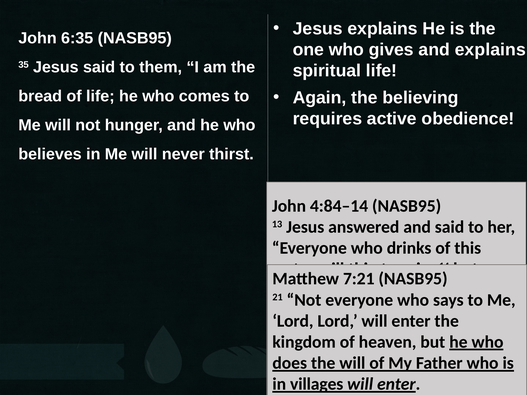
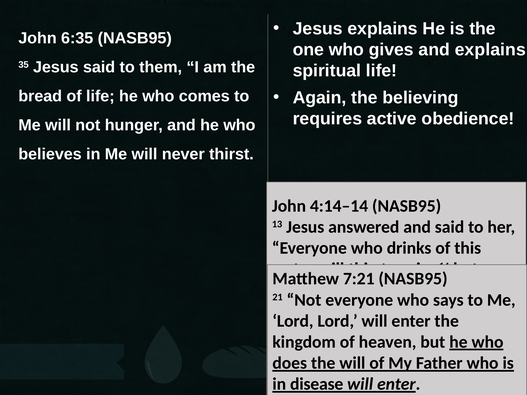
4:84–14: 4:84–14 -> 4:14–14 (339, 206)
villages: villages -> disease (317, 384)
